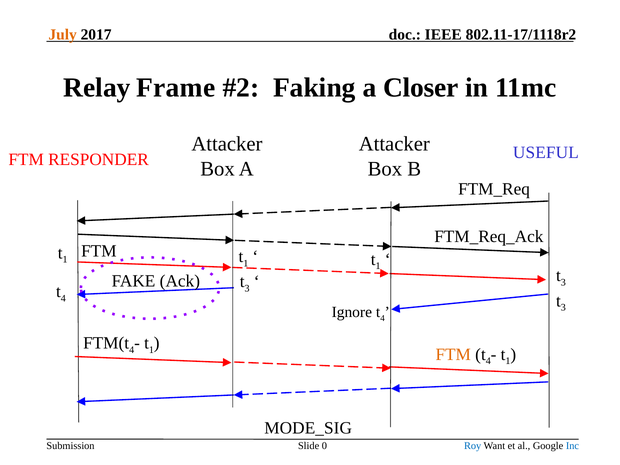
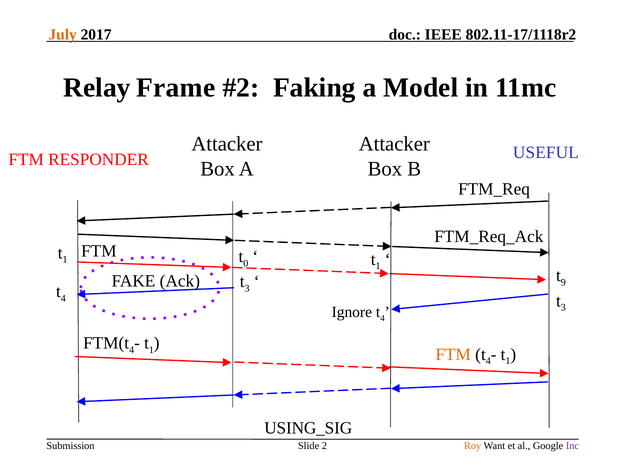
Closer: Closer -> Model (421, 88)
1: 1 -> 0 (246, 263)
3: 3 -> 9 (563, 282)
MODE_SIG: MODE_SIG -> USING_SIG (308, 428)
0: 0 -> 2 (324, 446)
Roy colour: blue -> orange (473, 446)
Inc colour: blue -> purple (572, 446)
